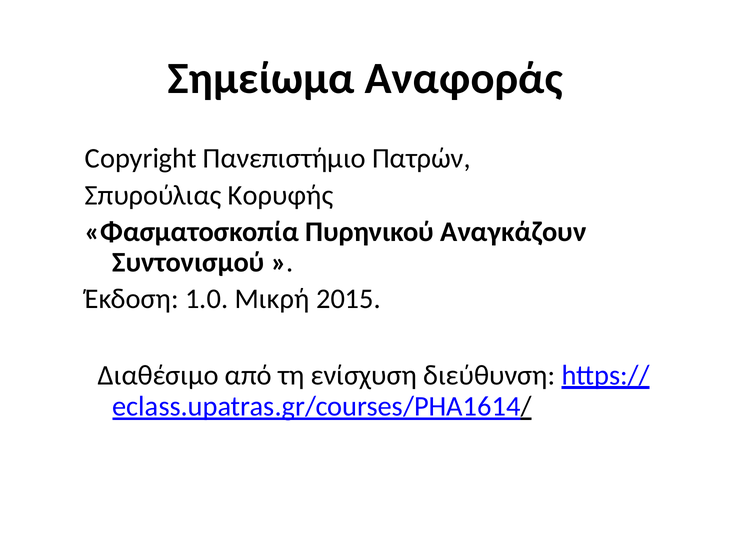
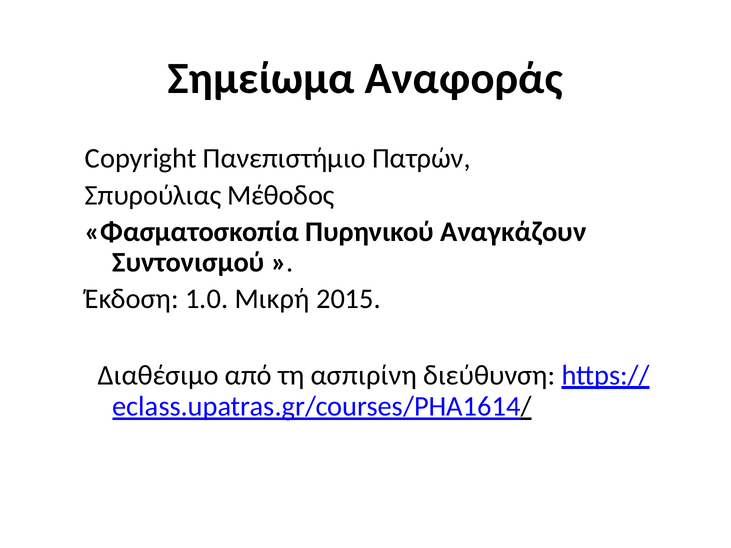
Κορυφής: Κορυφής -> Μέθοδος (281, 195)
ενίσχυση: ενίσχυση -> ασπιρίνη (364, 376)
